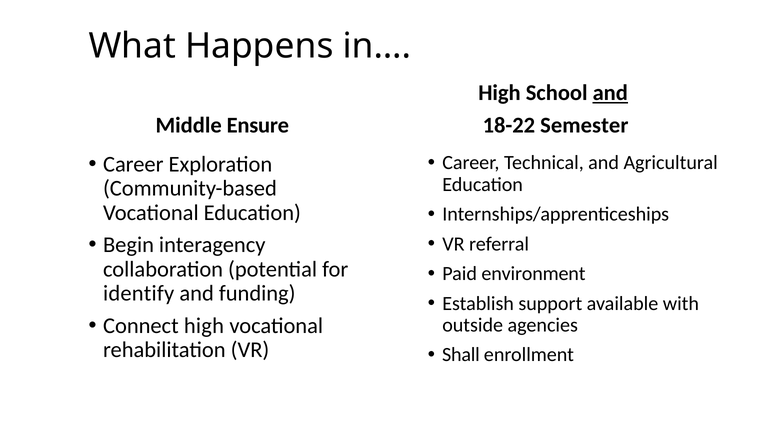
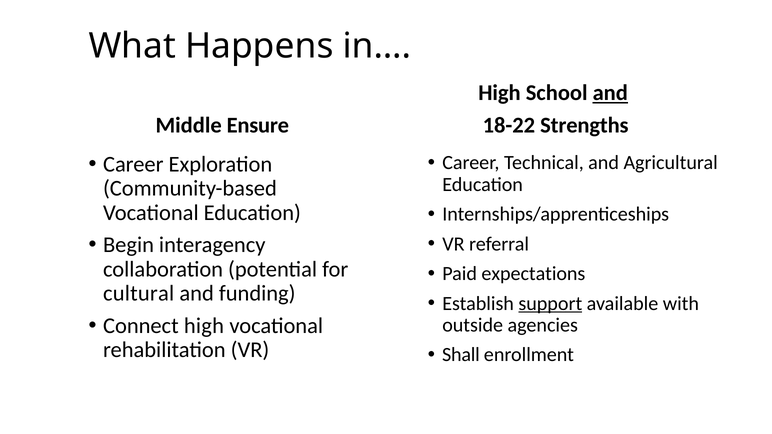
Semester: Semester -> Strengths (584, 125)
environment: environment -> expectations (533, 274)
identify: identify -> cultural (139, 294)
support underline: none -> present (550, 304)
